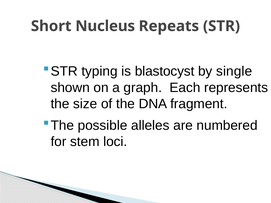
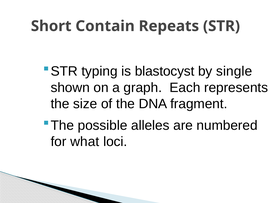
Nucleus: Nucleus -> Contain (105, 26)
stem: stem -> what (85, 142)
